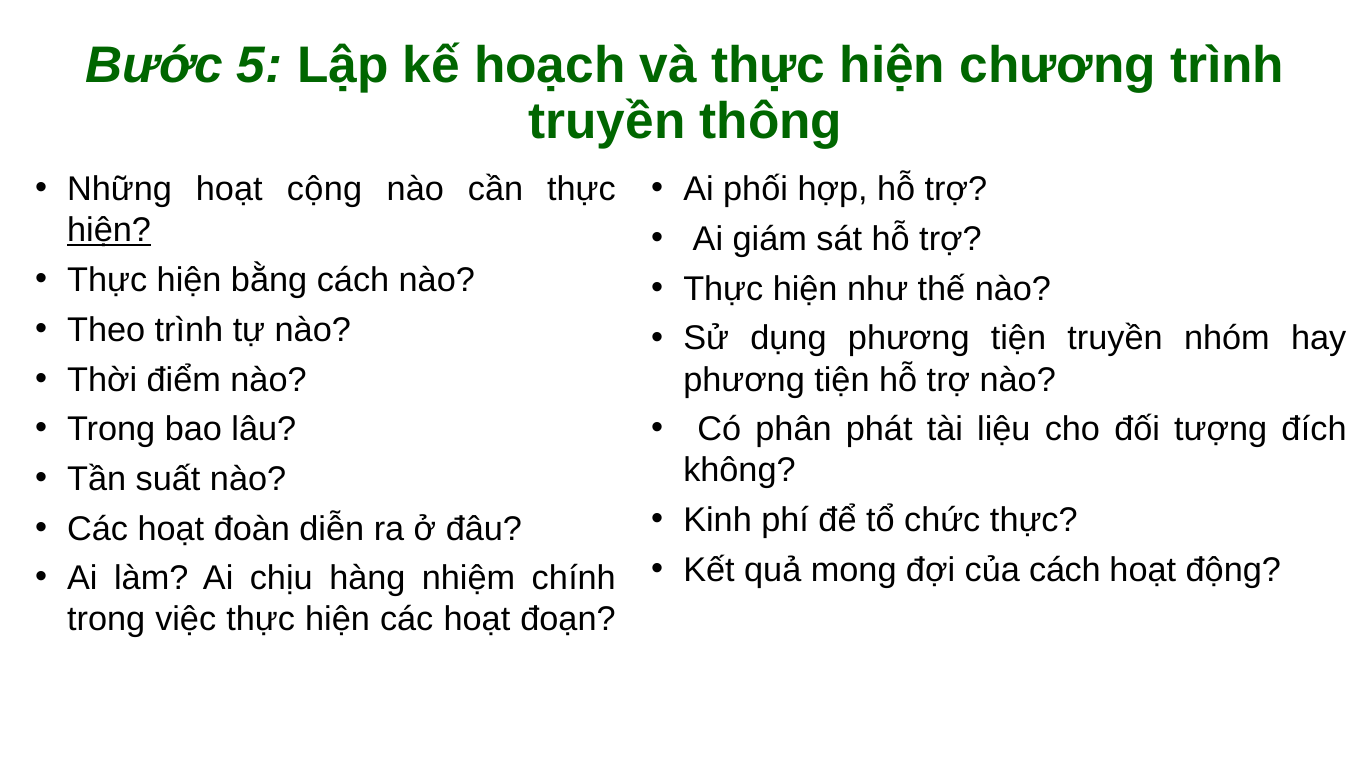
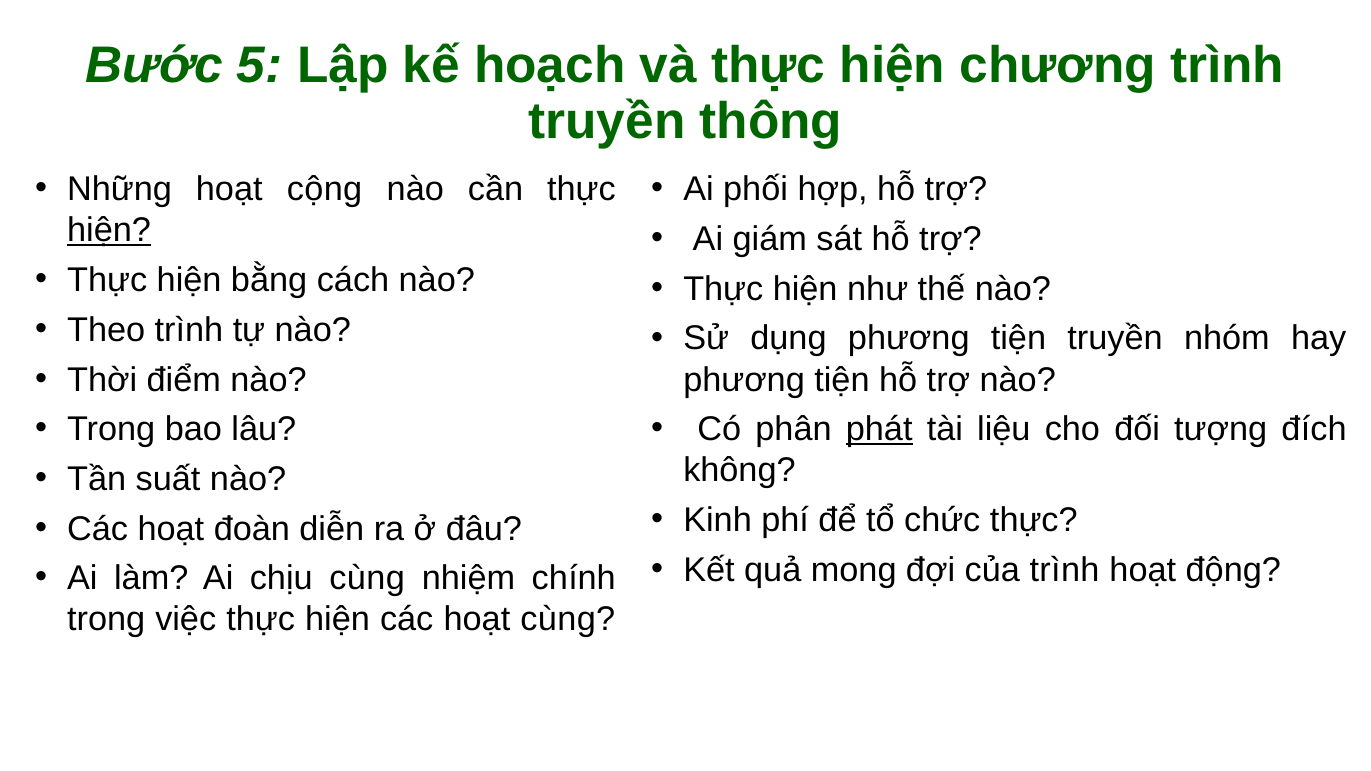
phát underline: none -> present (879, 430)
của cách: cách -> trình (1065, 570)
chịu hàng: hàng -> cùng (367, 579)
hoạt đoạn: đoạn -> cùng (568, 620)
